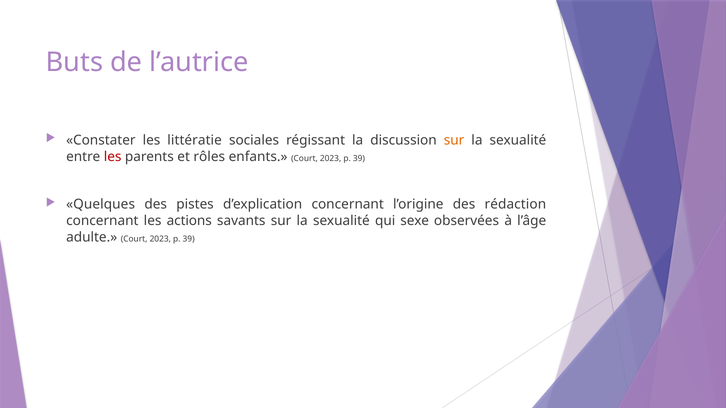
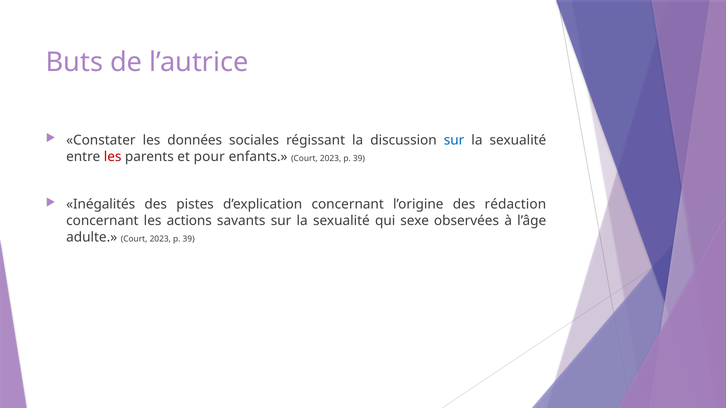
littératie: littératie -> données (195, 141)
sur colour: orange -> blue (454, 141)
rôles: rôles -> pour (209, 157)
Quelques: Quelques -> Inégalités (101, 205)
